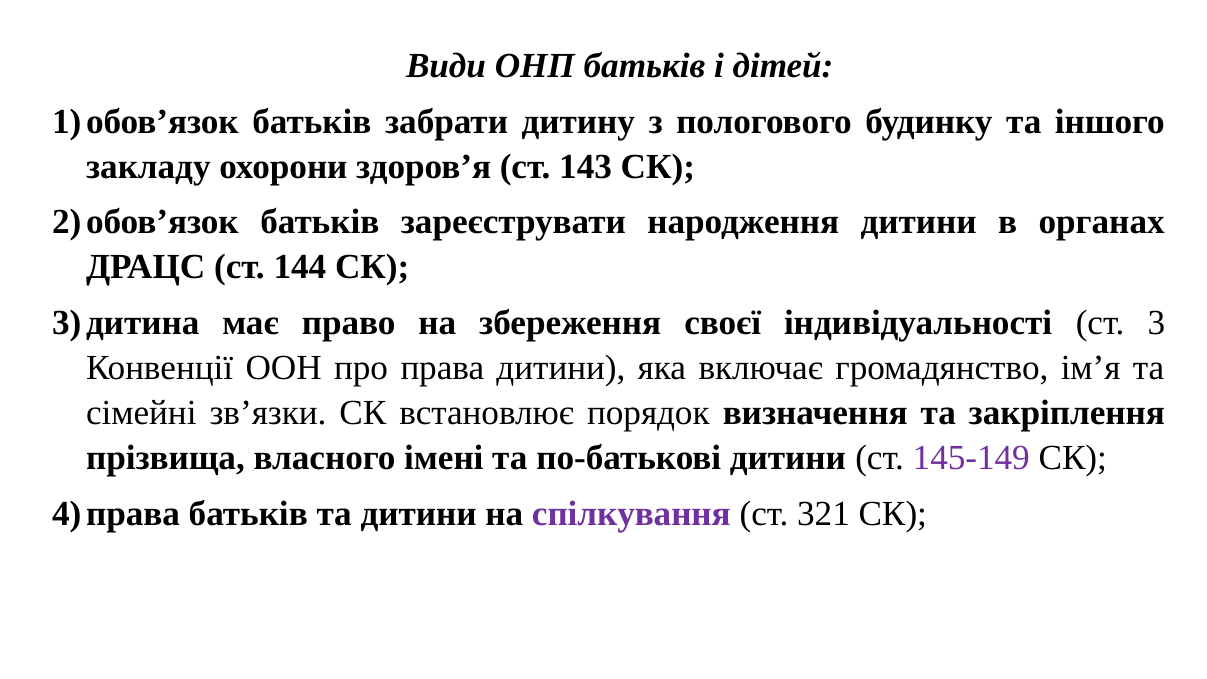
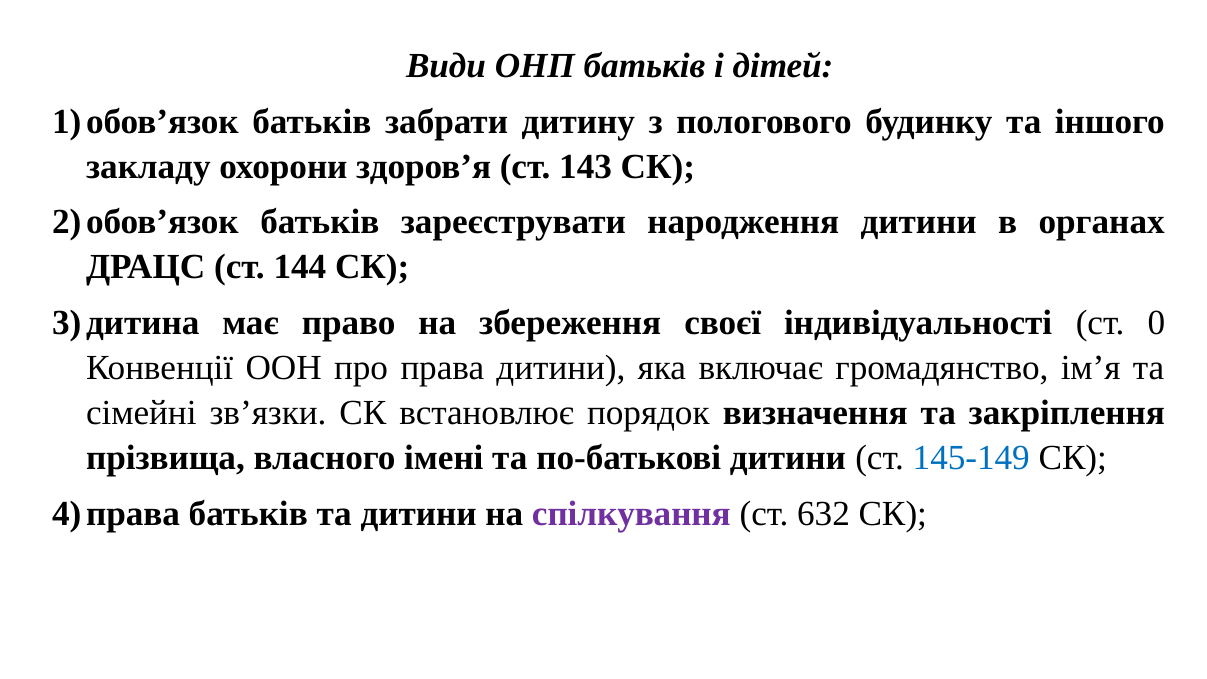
3: 3 -> 0 (1156, 322)
145-149 colour: purple -> blue (971, 458)
321: 321 -> 632 (823, 513)
